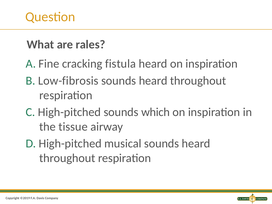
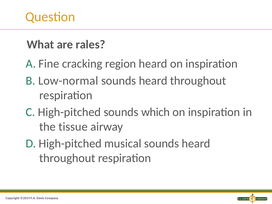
fistula: fistula -> region (121, 64)
Low-fibrosis: Low-fibrosis -> Low-normal (68, 81)
